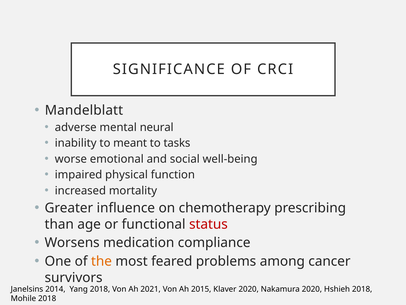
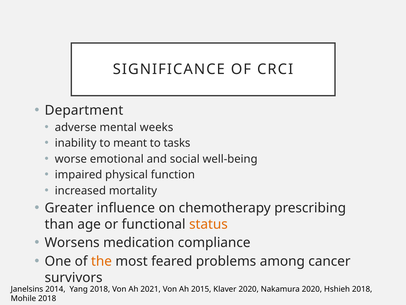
Mandelblatt: Mandelblatt -> Department (84, 110)
neural: neural -> weeks (157, 127)
status colour: red -> orange (208, 224)
